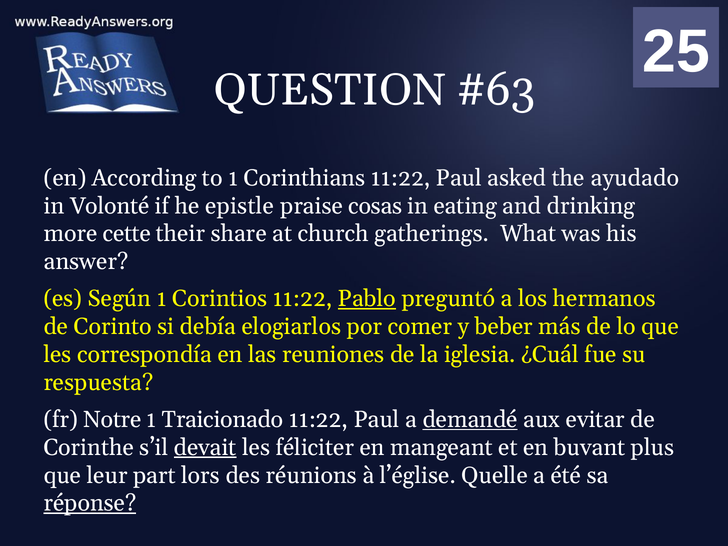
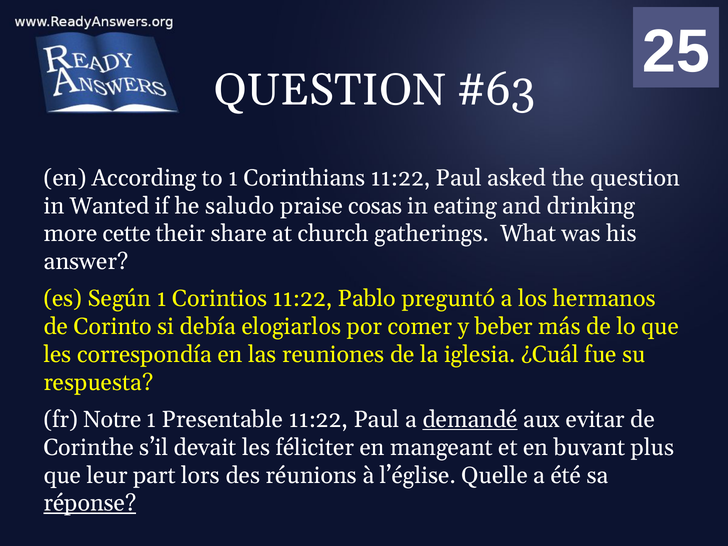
the ayudado: ayudado -> question (635, 178)
Volonté: Volonté -> Wanted (110, 206)
epistle: epistle -> saludo (240, 206)
Pablo underline: present -> none (367, 299)
Traicionado: Traicionado -> Presentable (222, 420)
devait underline: present -> none (205, 447)
